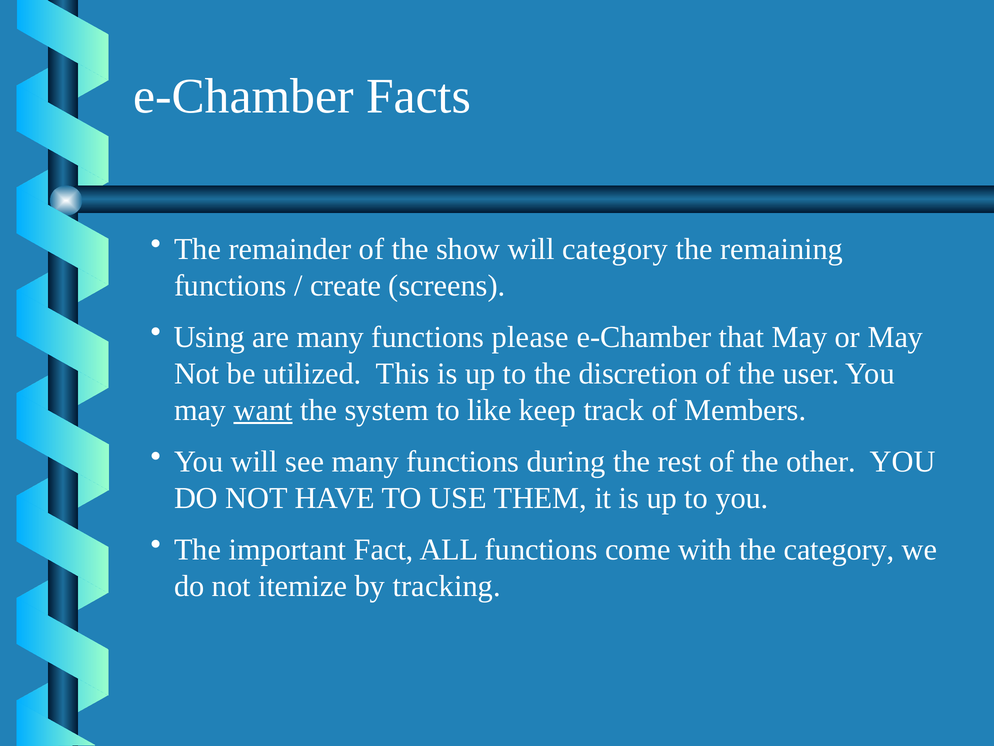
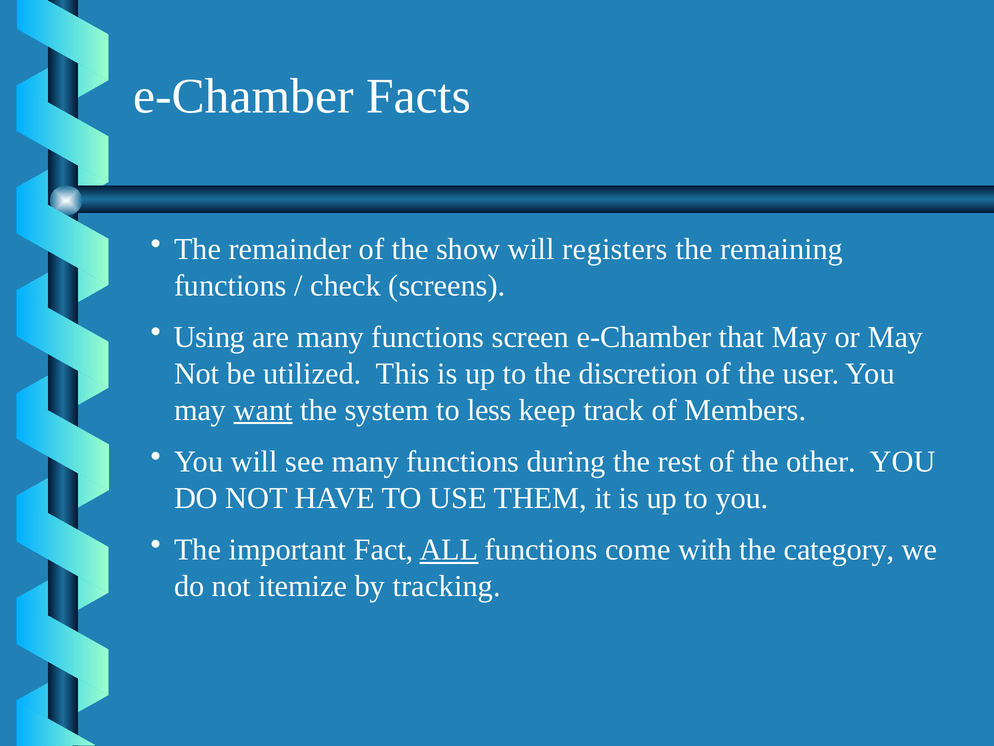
will category: category -> registers (615, 249)
create: create -> check (346, 285)
please: please -> screen (530, 337)
like: like -> less (489, 410)
ALL underline: none -> present (449, 549)
